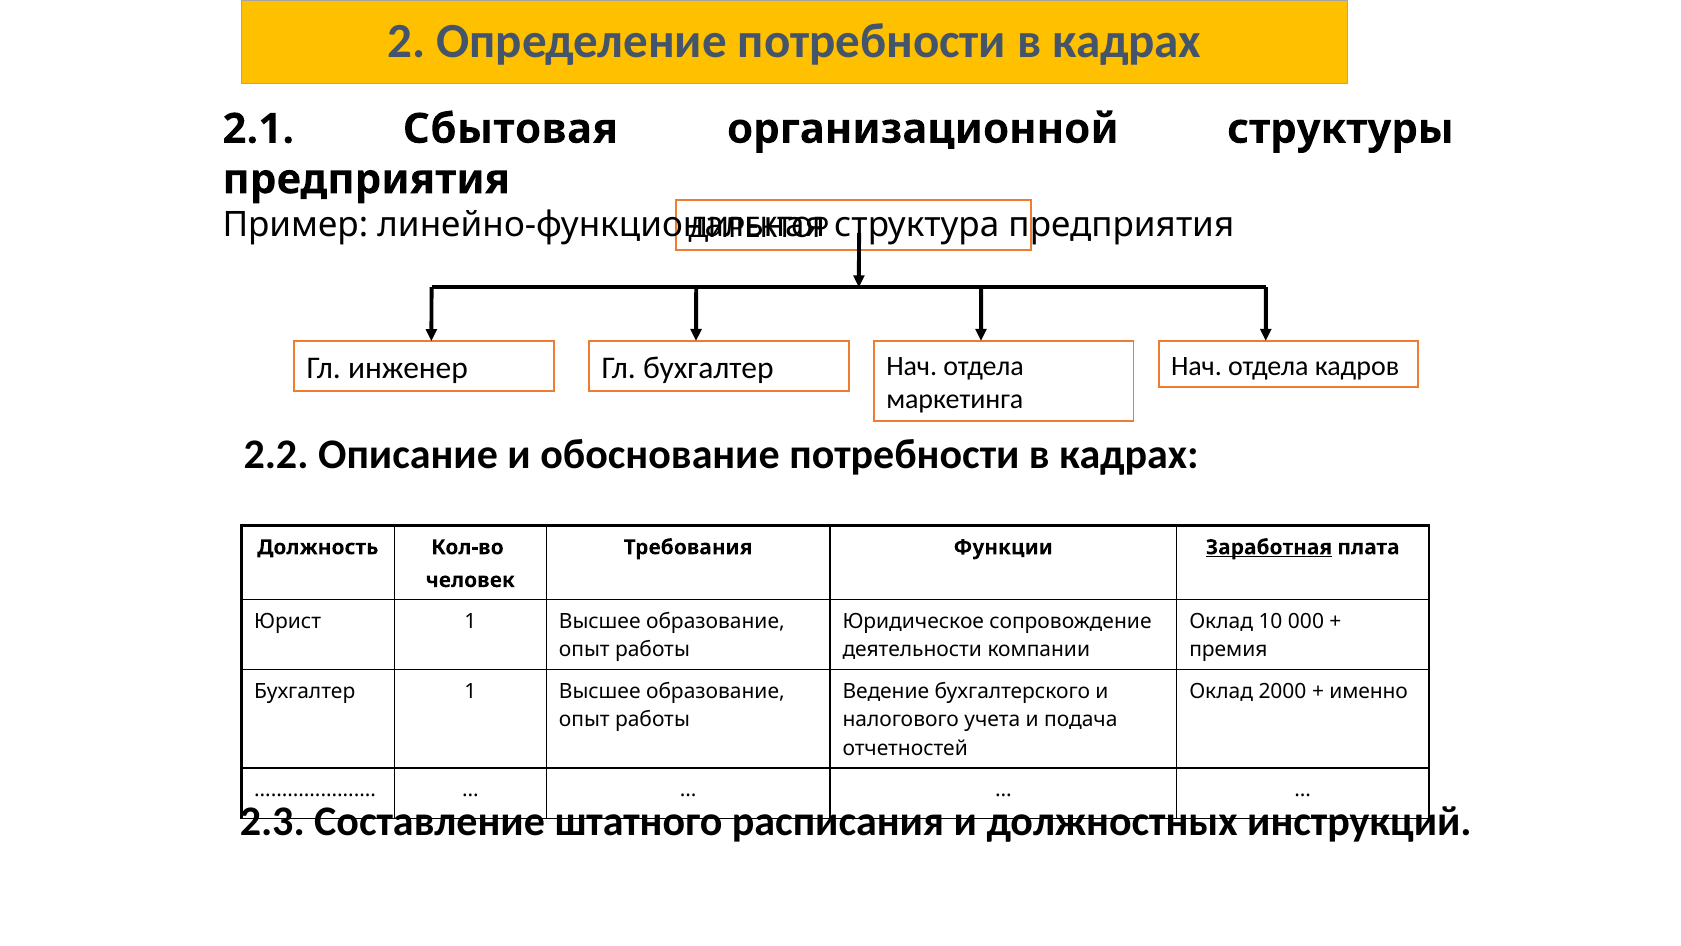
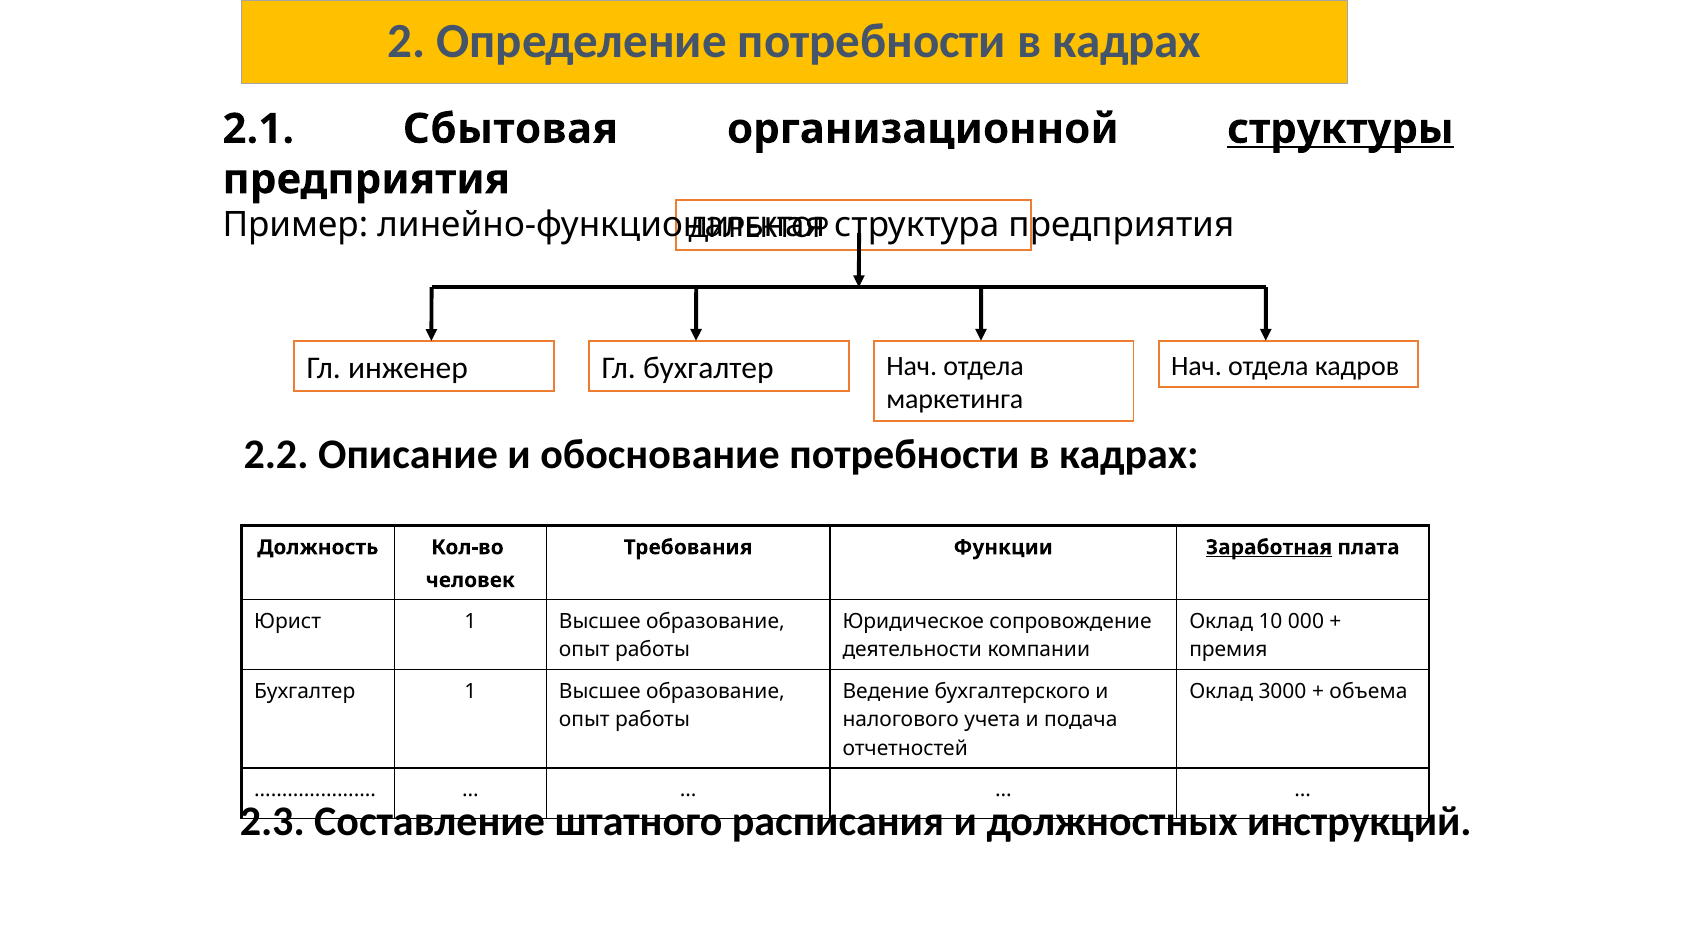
структуры underline: none -> present (1340, 129)
2000: 2000 -> 3000 (1282, 691)
именно: именно -> объема (1368, 691)
